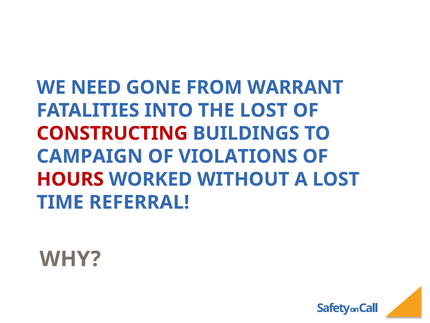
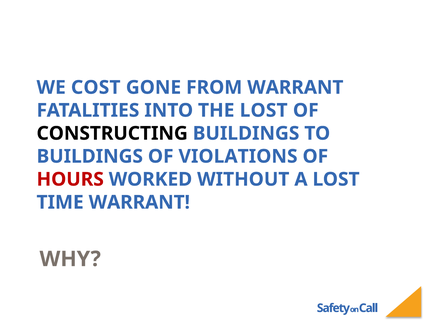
NEED: NEED -> COST (96, 87)
CONSTRUCTING colour: red -> black (112, 133)
CAMPAIGN: CAMPAIGN -> BUILDINGS (90, 156)
TIME REFERRAL: REFERRAL -> WARRANT (139, 202)
